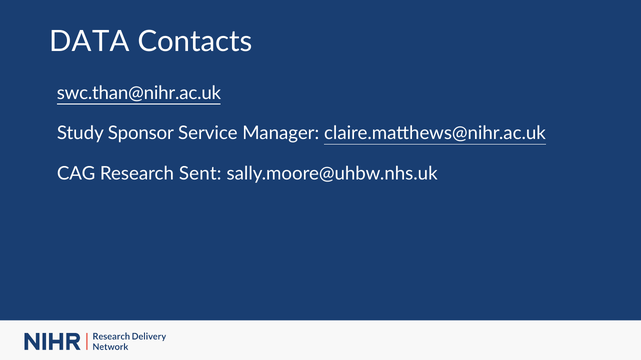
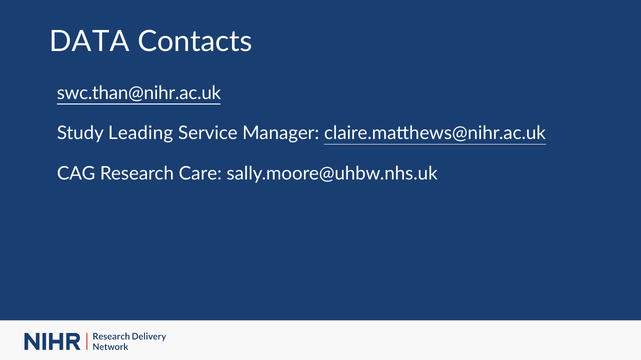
Sponsor: Sponsor -> Leading (141, 133)
Sent: Sent -> Care (200, 174)
